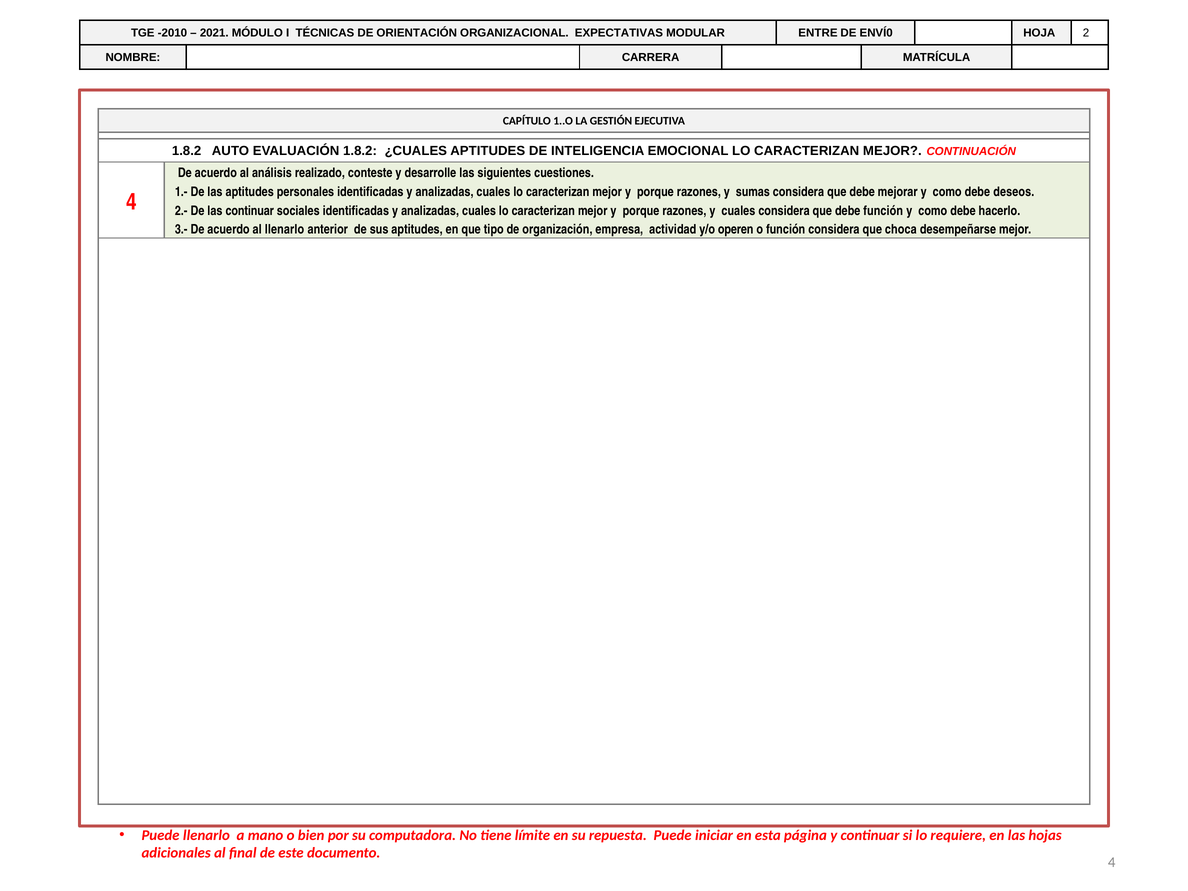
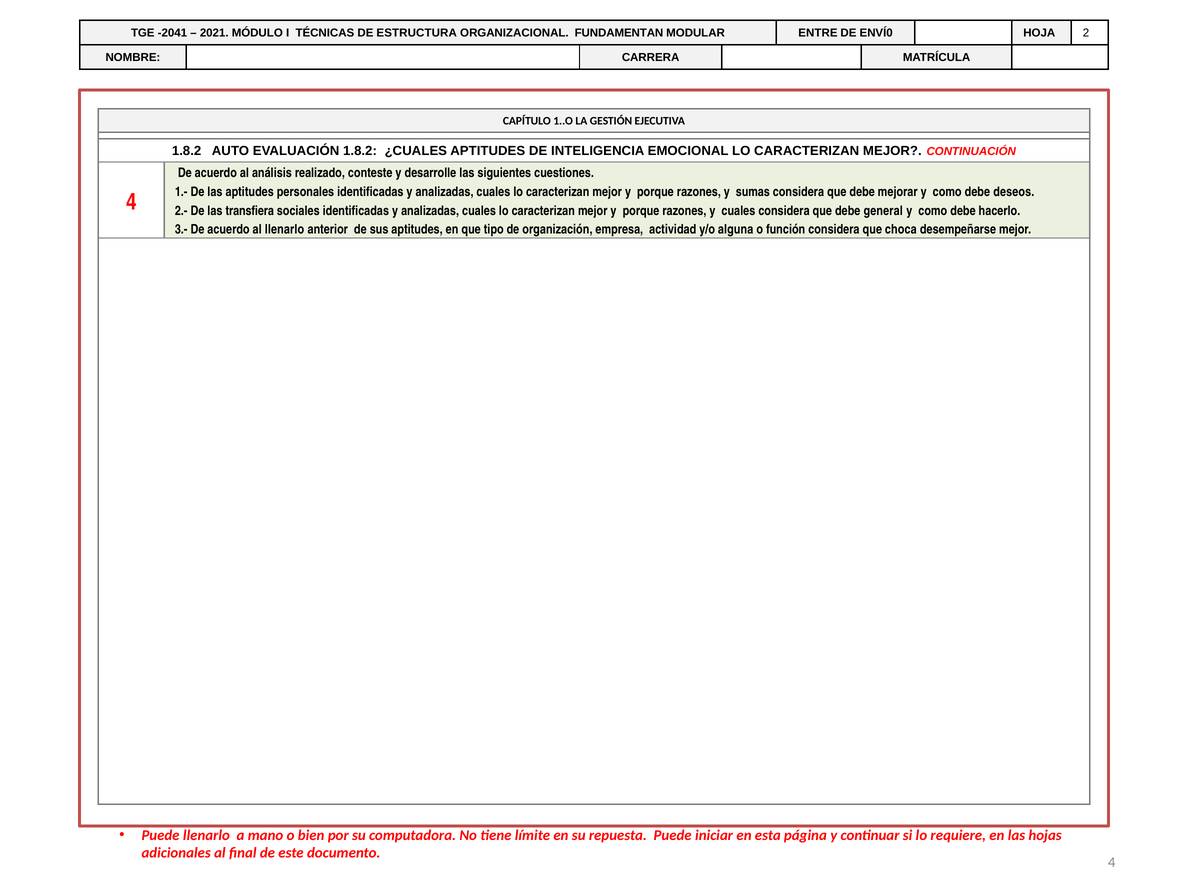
-2010: -2010 -> -2041 (172, 33)
ORIENTACIÓN: ORIENTACIÓN -> ESTRUCTURA (417, 33)
EXPECTATIVAS: EXPECTATIVAS -> FUNDAMENTAN (619, 33)
las continuar: continuar -> transfiera (250, 211)
debe función: función -> general (883, 211)
operen: operen -> alguna (736, 229)
